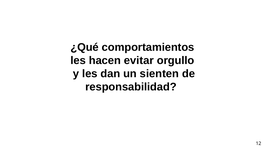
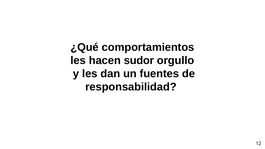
evitar: evitar -> sudor (139, 60)
sienten: sienten -> fuentes (159, 74)
